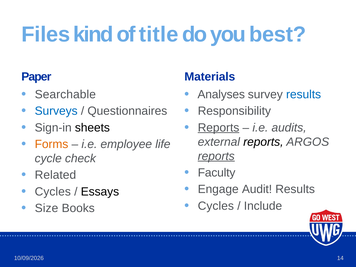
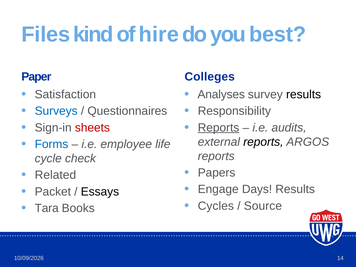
title: title -> hire (159, 34)
Materials: Materials -> Colleges (210, 77)
Searchable: Searchable -> Satisfaction (65, 94)
results colour: blue -> black (304, 94)
sheets colour: black -> red (92, 128)
Forms colour: orange -> blue (52, 144)
reports underline: present -> none (216, 156)
Faculty: Faculty -> Papers (217, 173)
Audit: Audit -> Days (257, 189)
Cycles: Cycles -> Packet (53, 192)
Include: Include -> Source (263, 206)
Size: Size -> Tara (47, 208)
